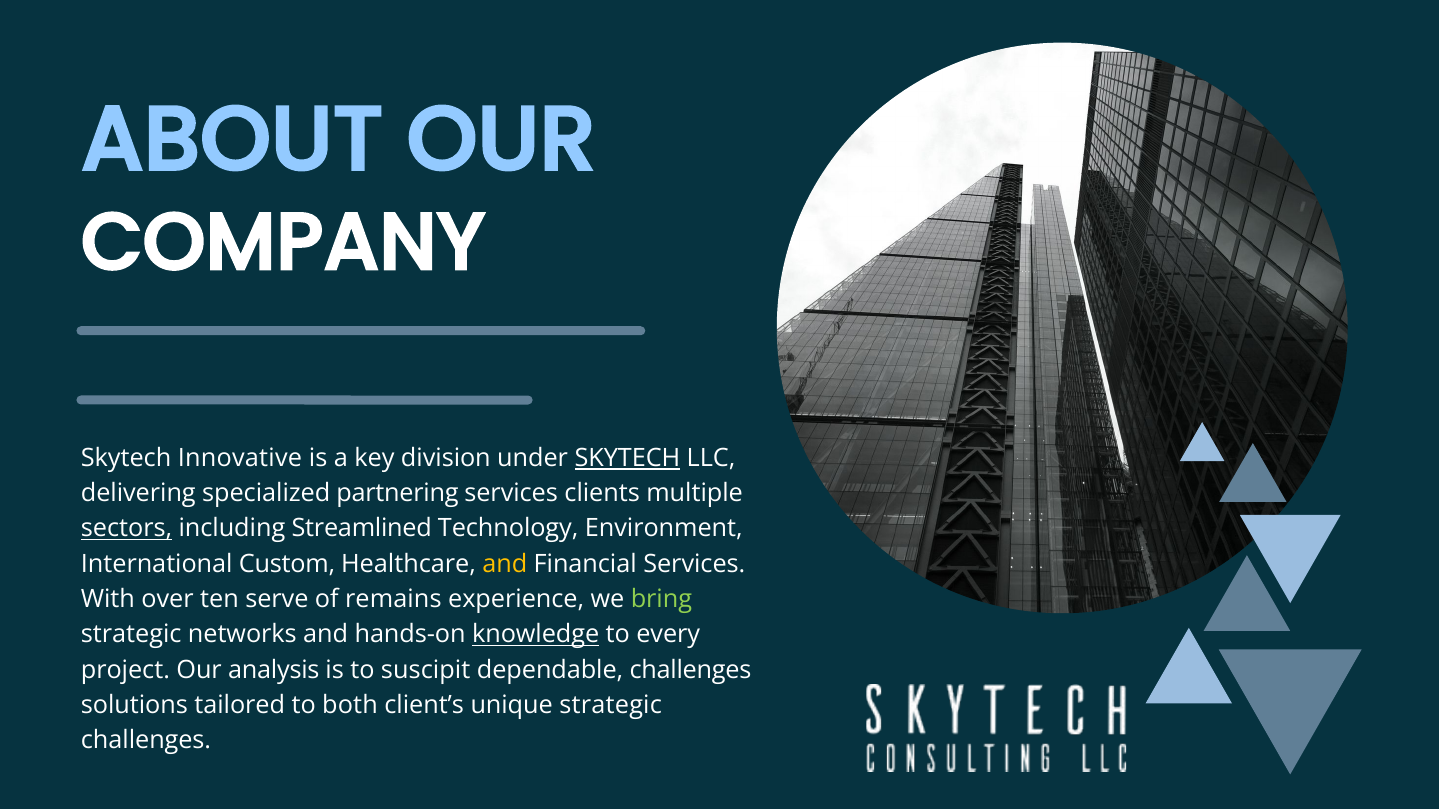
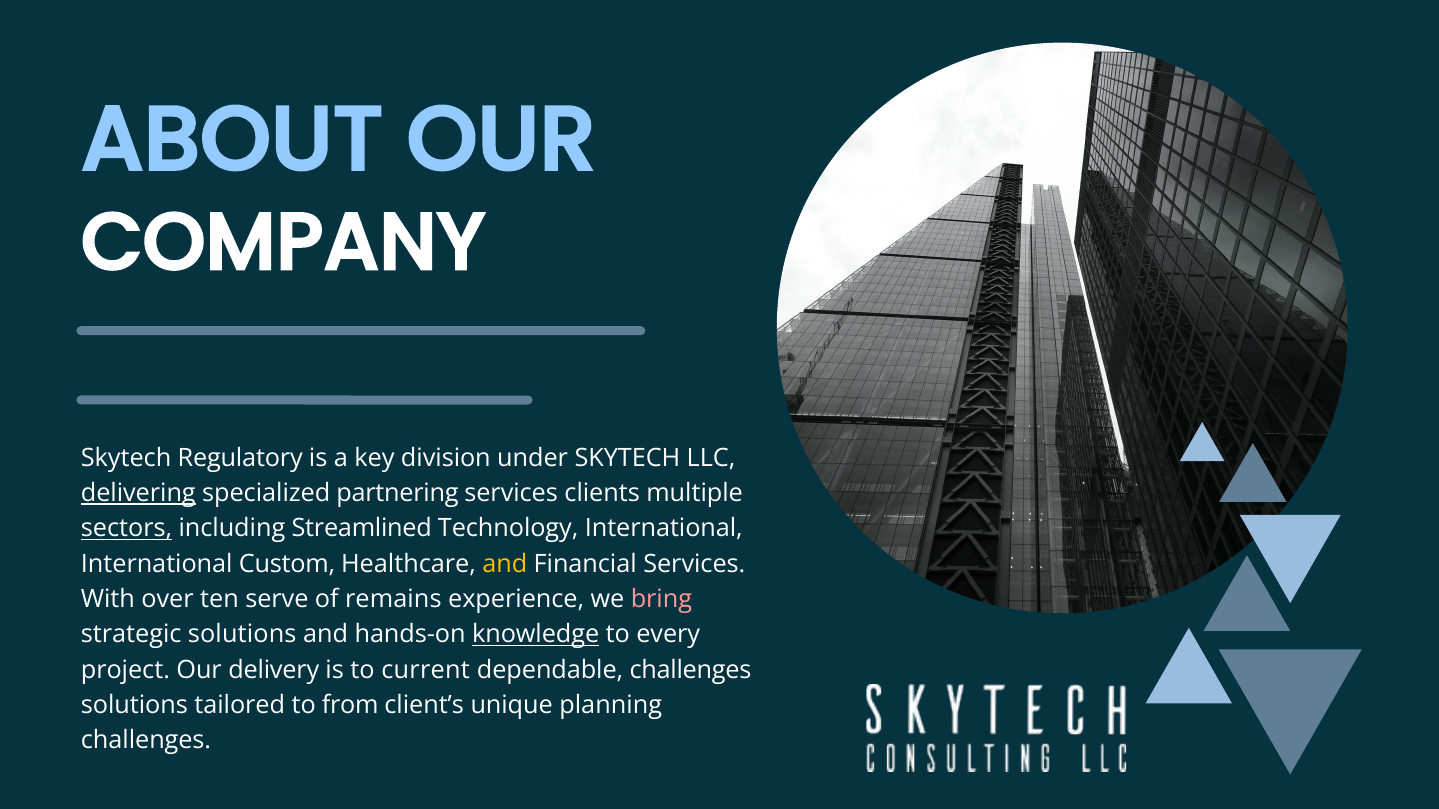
Innovative: Innovative -> Regulatory (240, 458)
SKYTECH underline: present -> none (627, 458)
delivering underline: none -> present (138, 494)
Technology Environment: Environment -> International (664, 529)
bring colour: light green -> pink (661, 600)
strategic networks: networks -> solutions (242, 635)
analysis: analysis -> delivery (274, 670)
suscipit: suscipit -> current (426, 670)
both: both -> from (350, 706)
unique strategic: strategic -> planning (611, 706)
